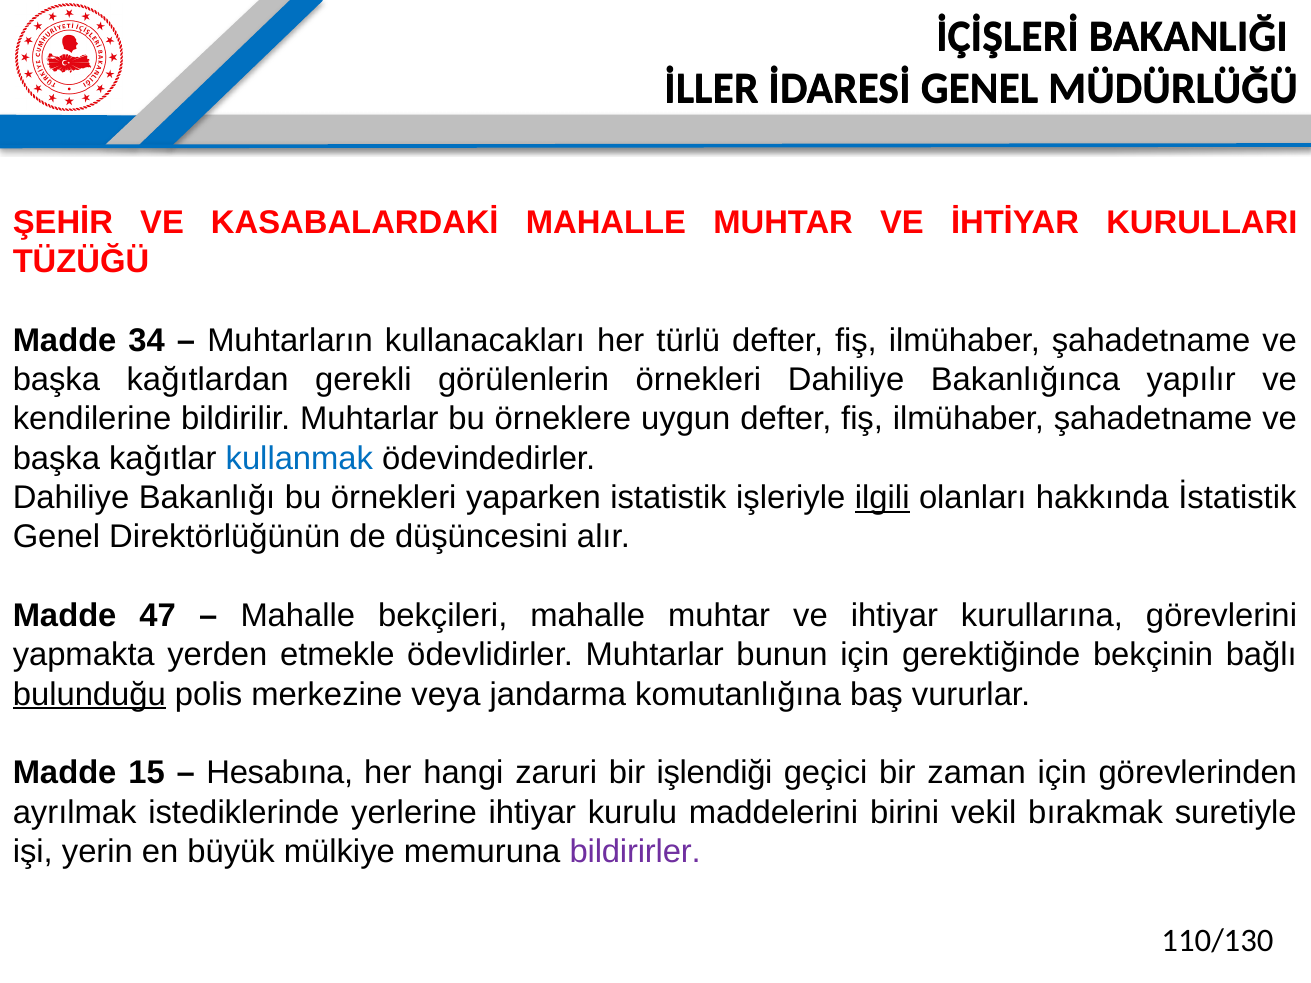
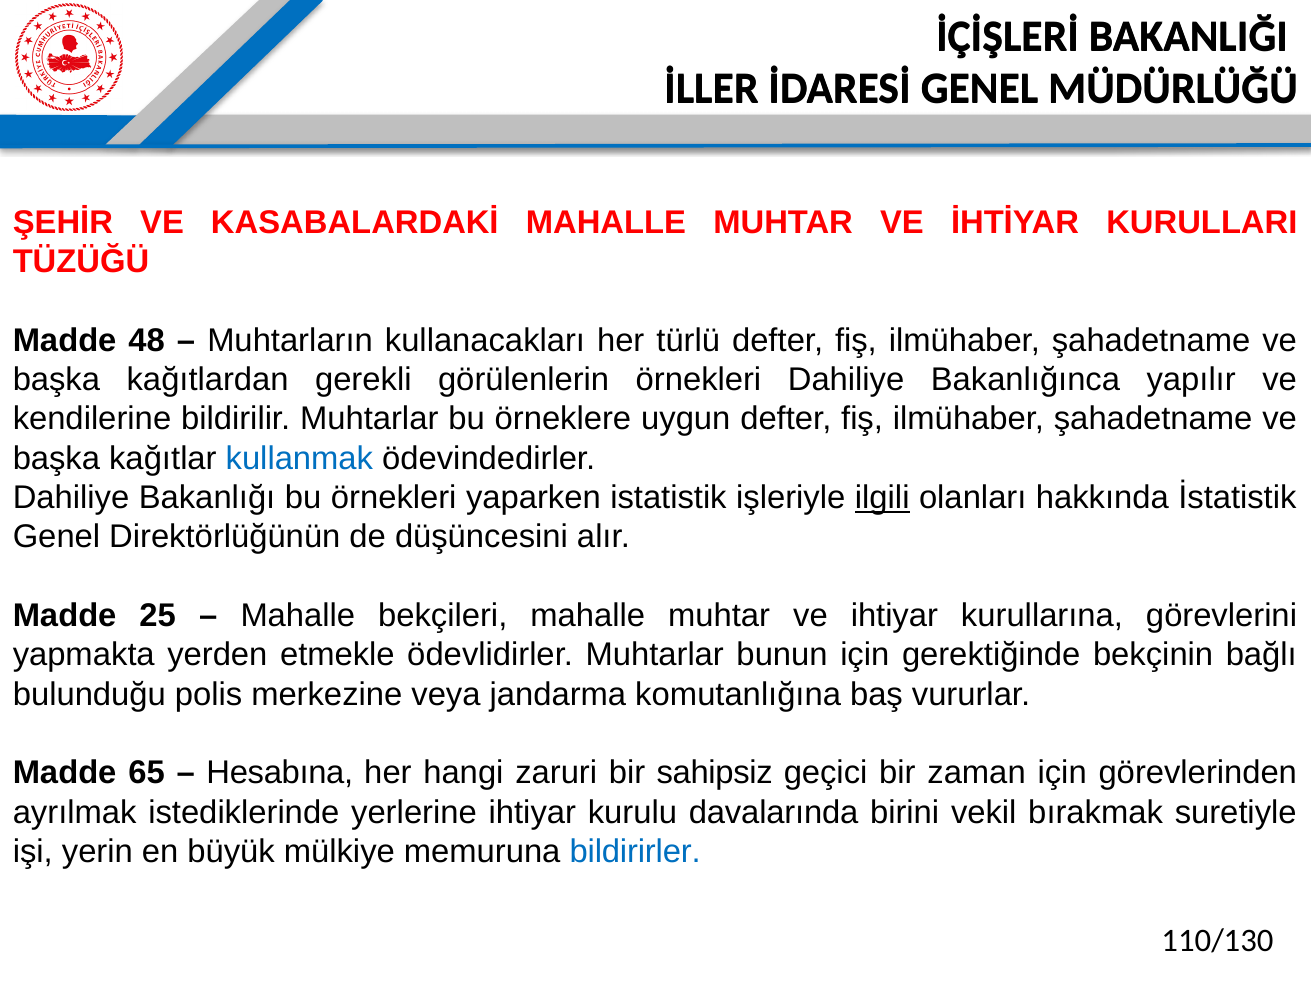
34: 34 -> 48 (147, 340)
47: 47 -> 25 (158, 616)
bulunduğu underline: present -> none (89, 694)
15: 15 -> 65 (147, 773)
işlendiği: işlendiği -> sahipsiz (715, 773)
maddelerini: maddelerini -> davalarında (774, 812)
bildirirler colour: purple -> blue (635, 852)
